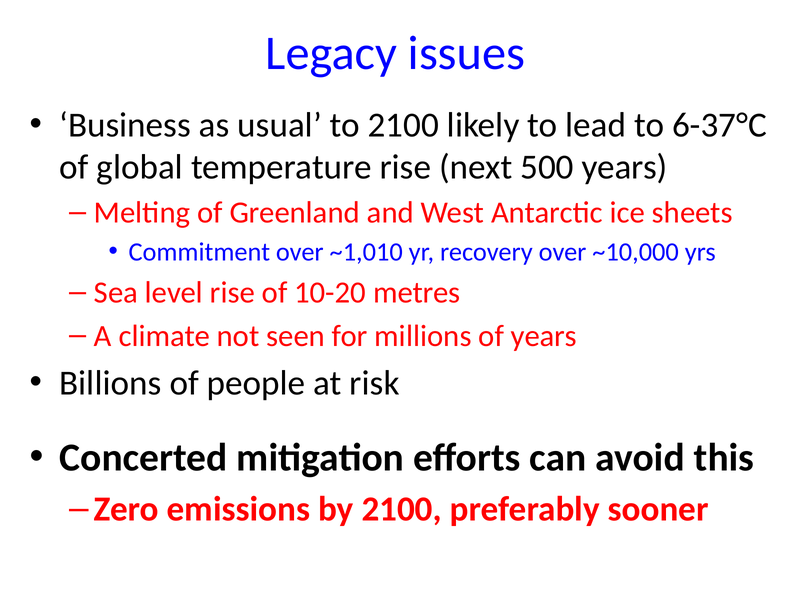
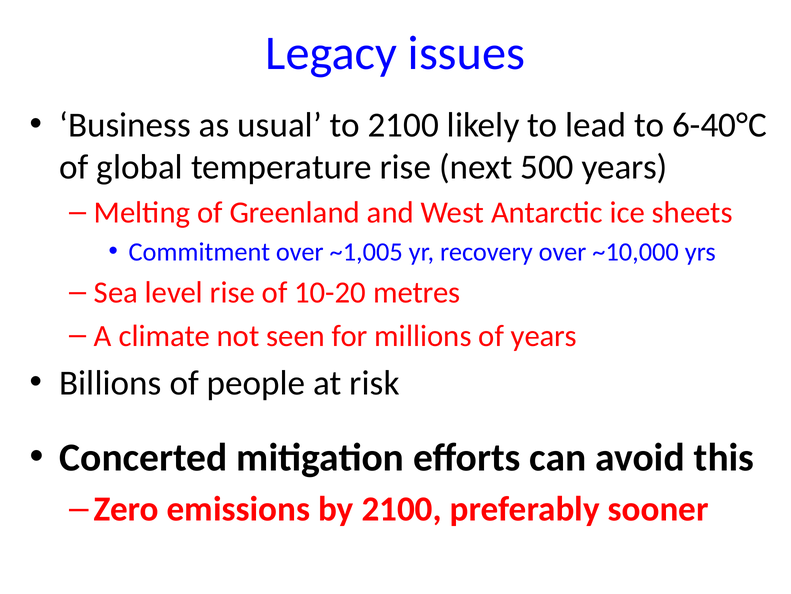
6-37°C: 6-37°C -> 6-40°C (720, 125)
~1,010: ~1,010 -> ~1,005 (366, 252)
